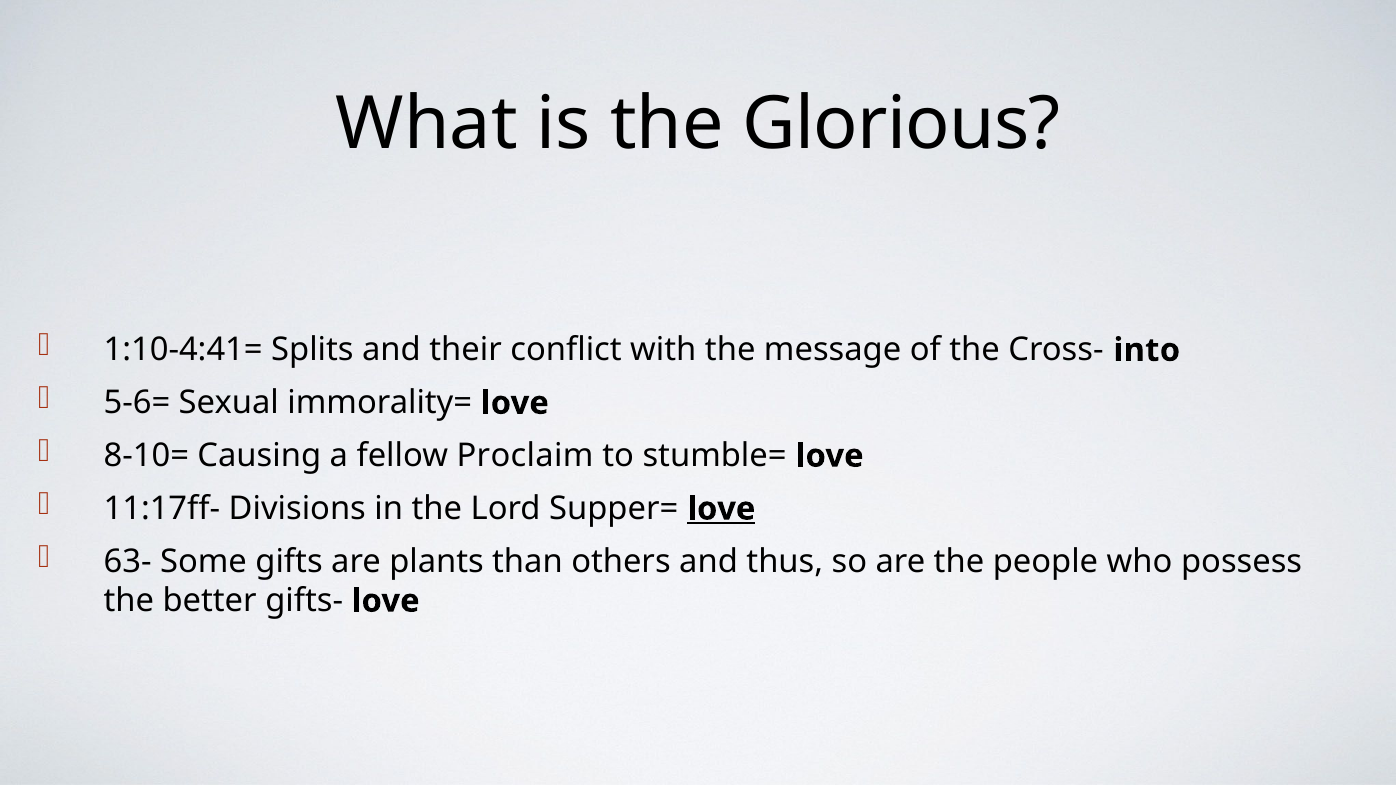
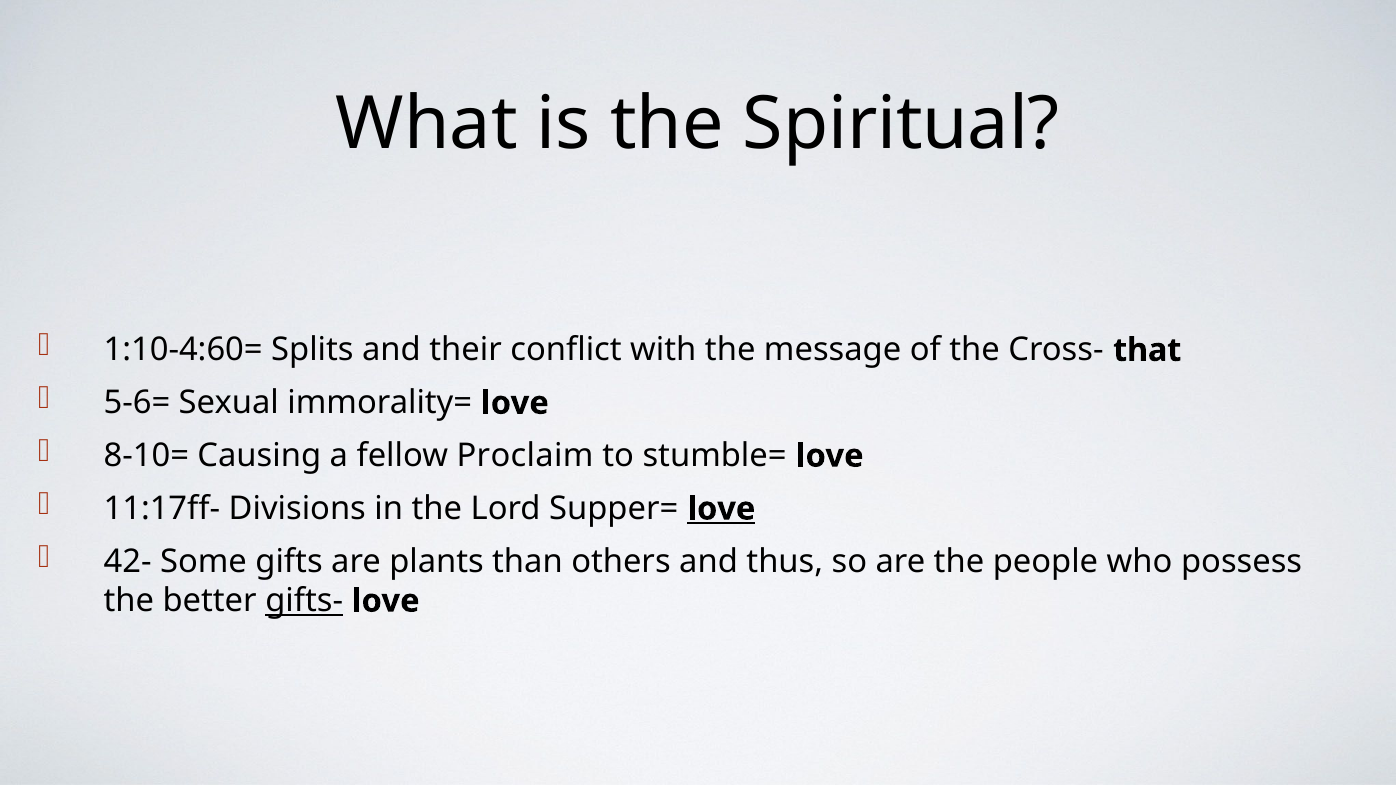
Glorious: Glorious -> Spiritual (901, 124)
1:10-4:41=: 1:10-4:41= -> 1:10-4:60= (183, 350)
into: into -> that (1147, 350)
63-: 63- -> 42- (128, 562)
gifts- underline: none -> present (304, 601)
